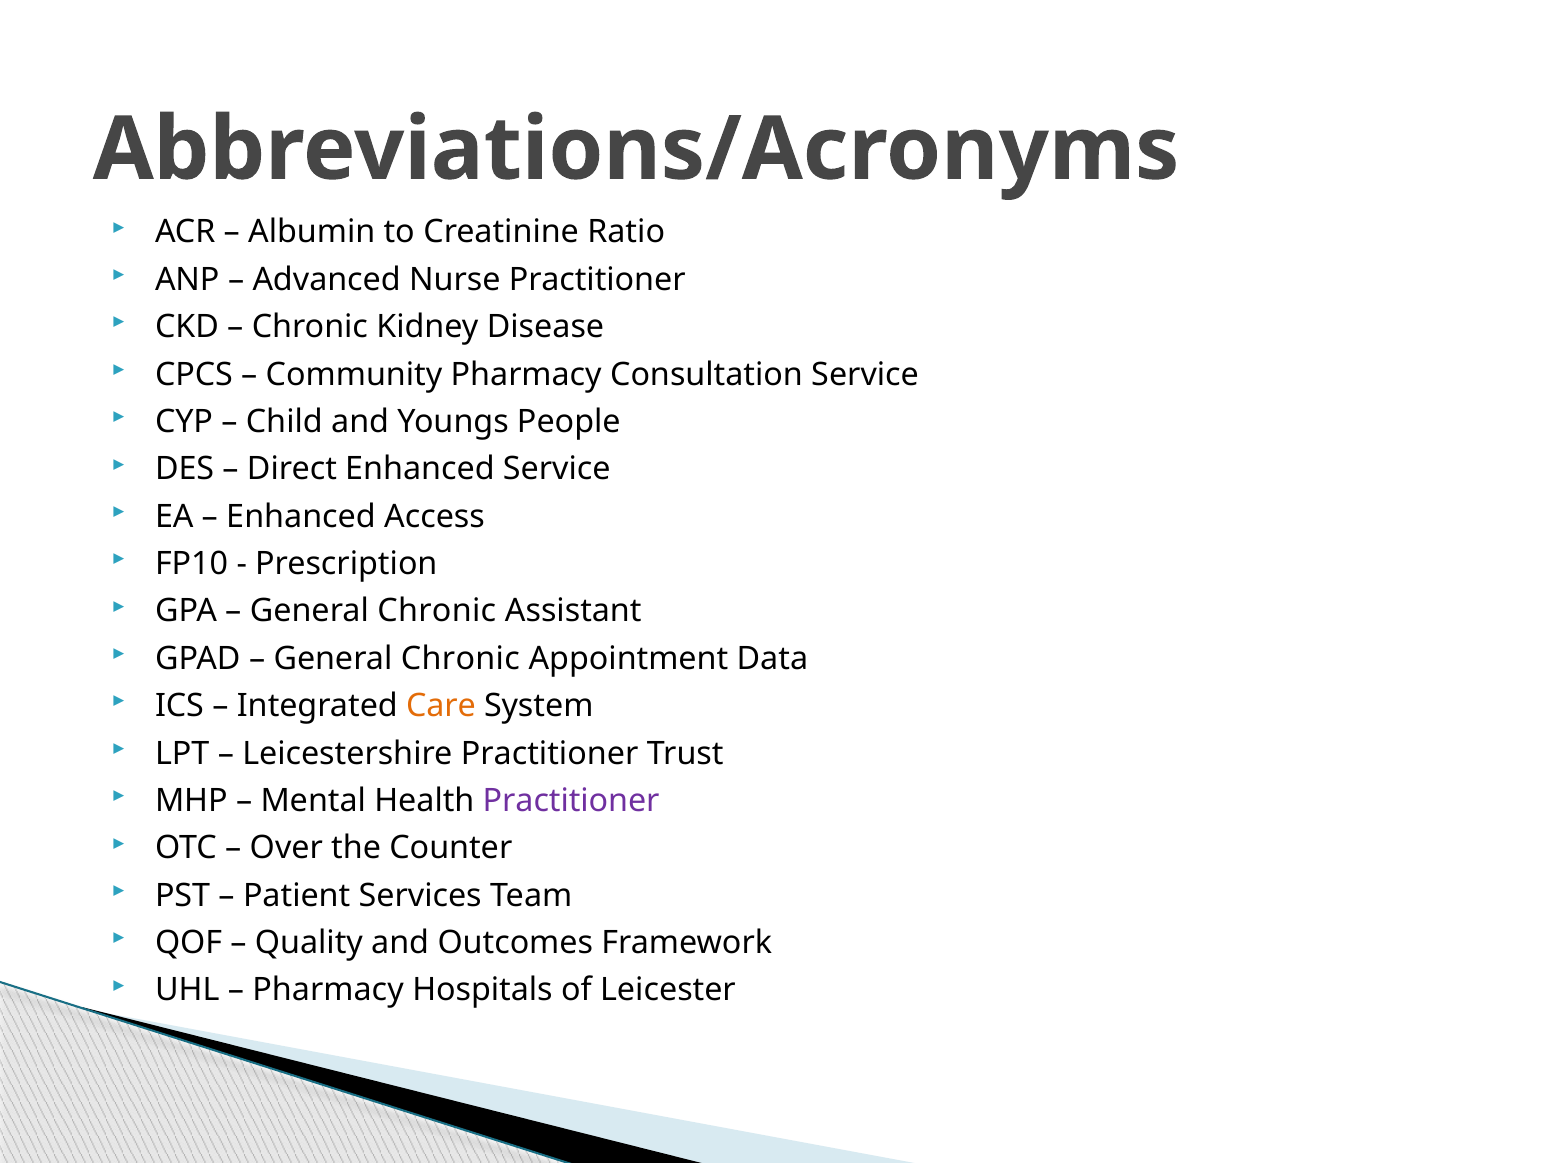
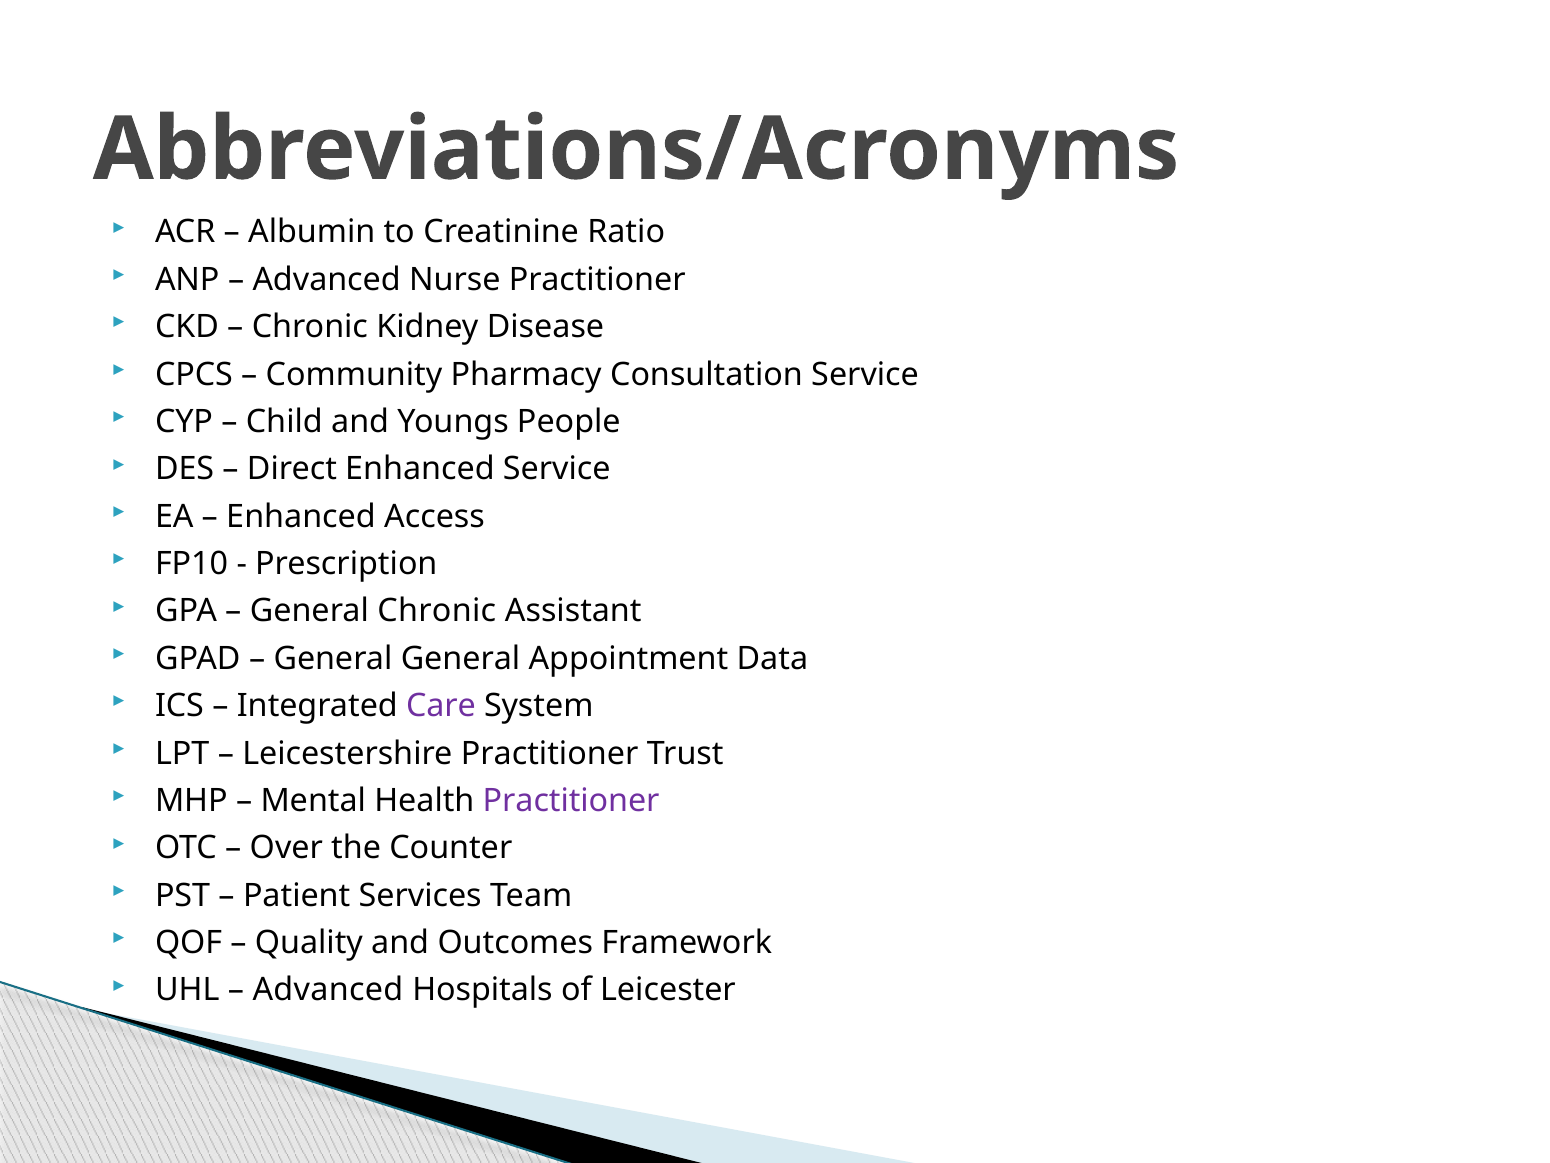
Chronic: Chronic -> General (461, 658)
Care colour: orange -> purple (441, 706)
Pharmacy: Pharmacy -> Advanced (328, 990)
